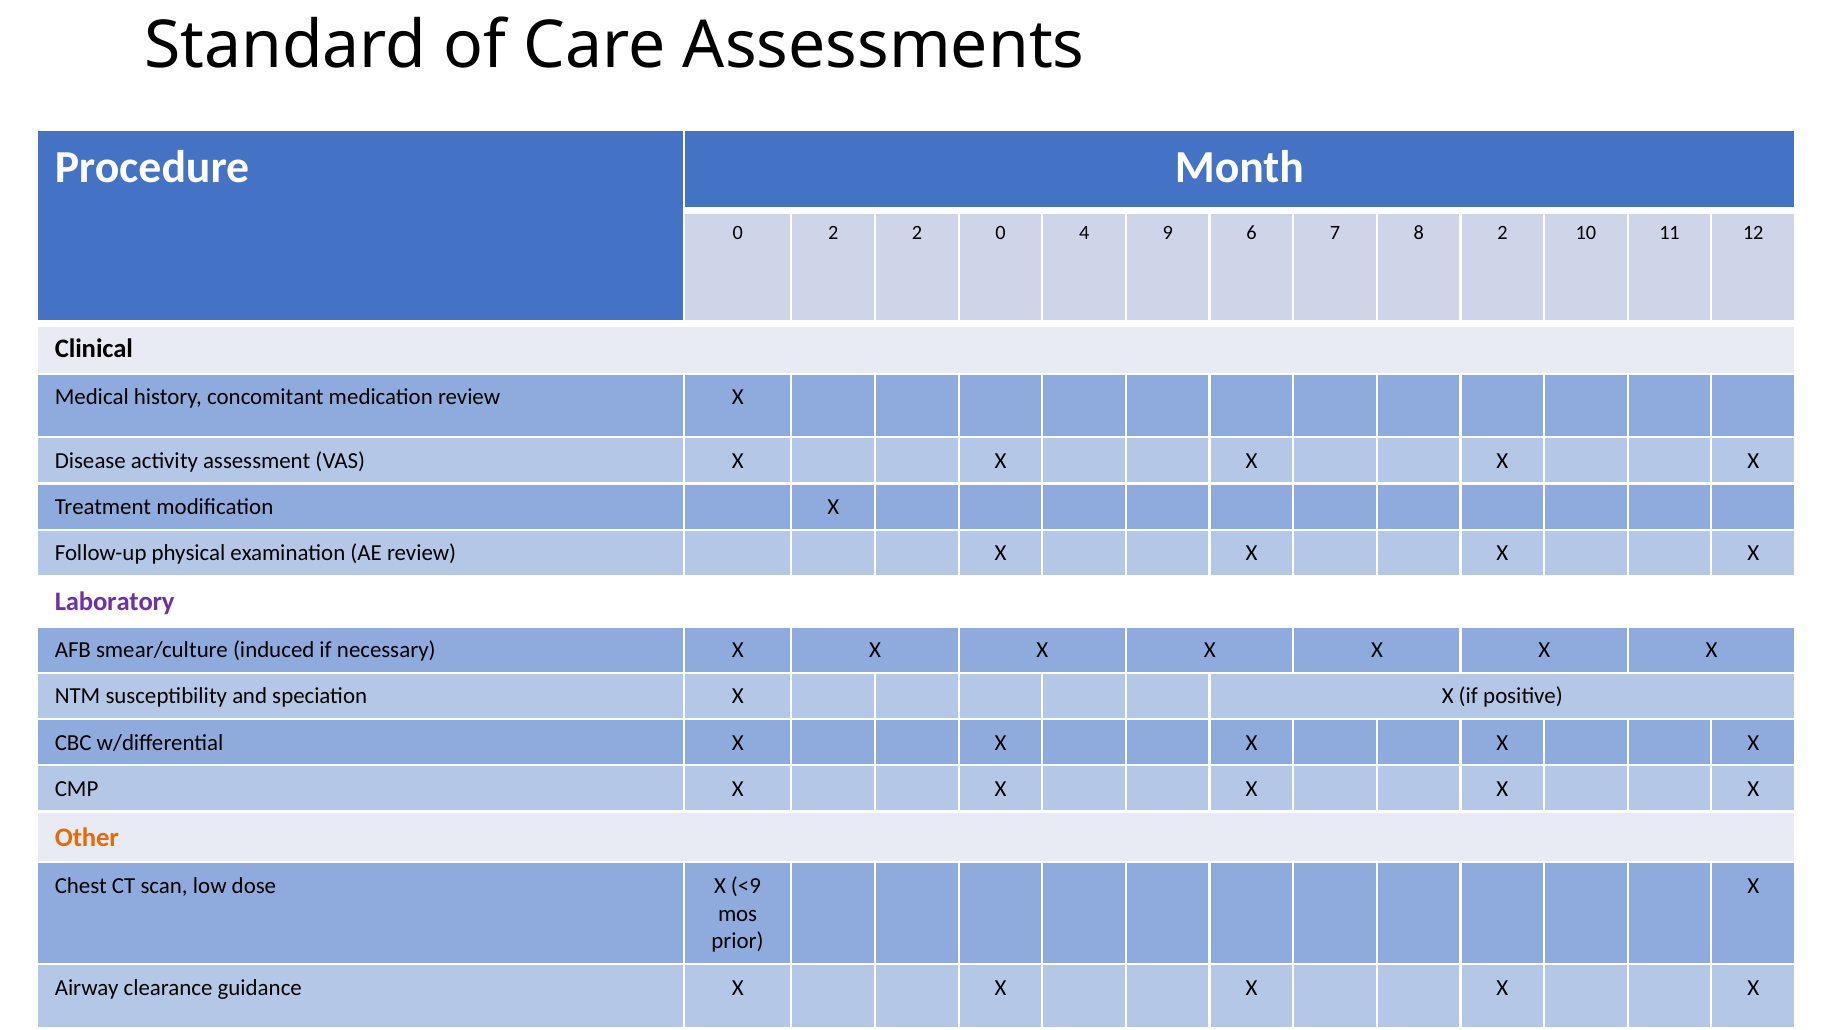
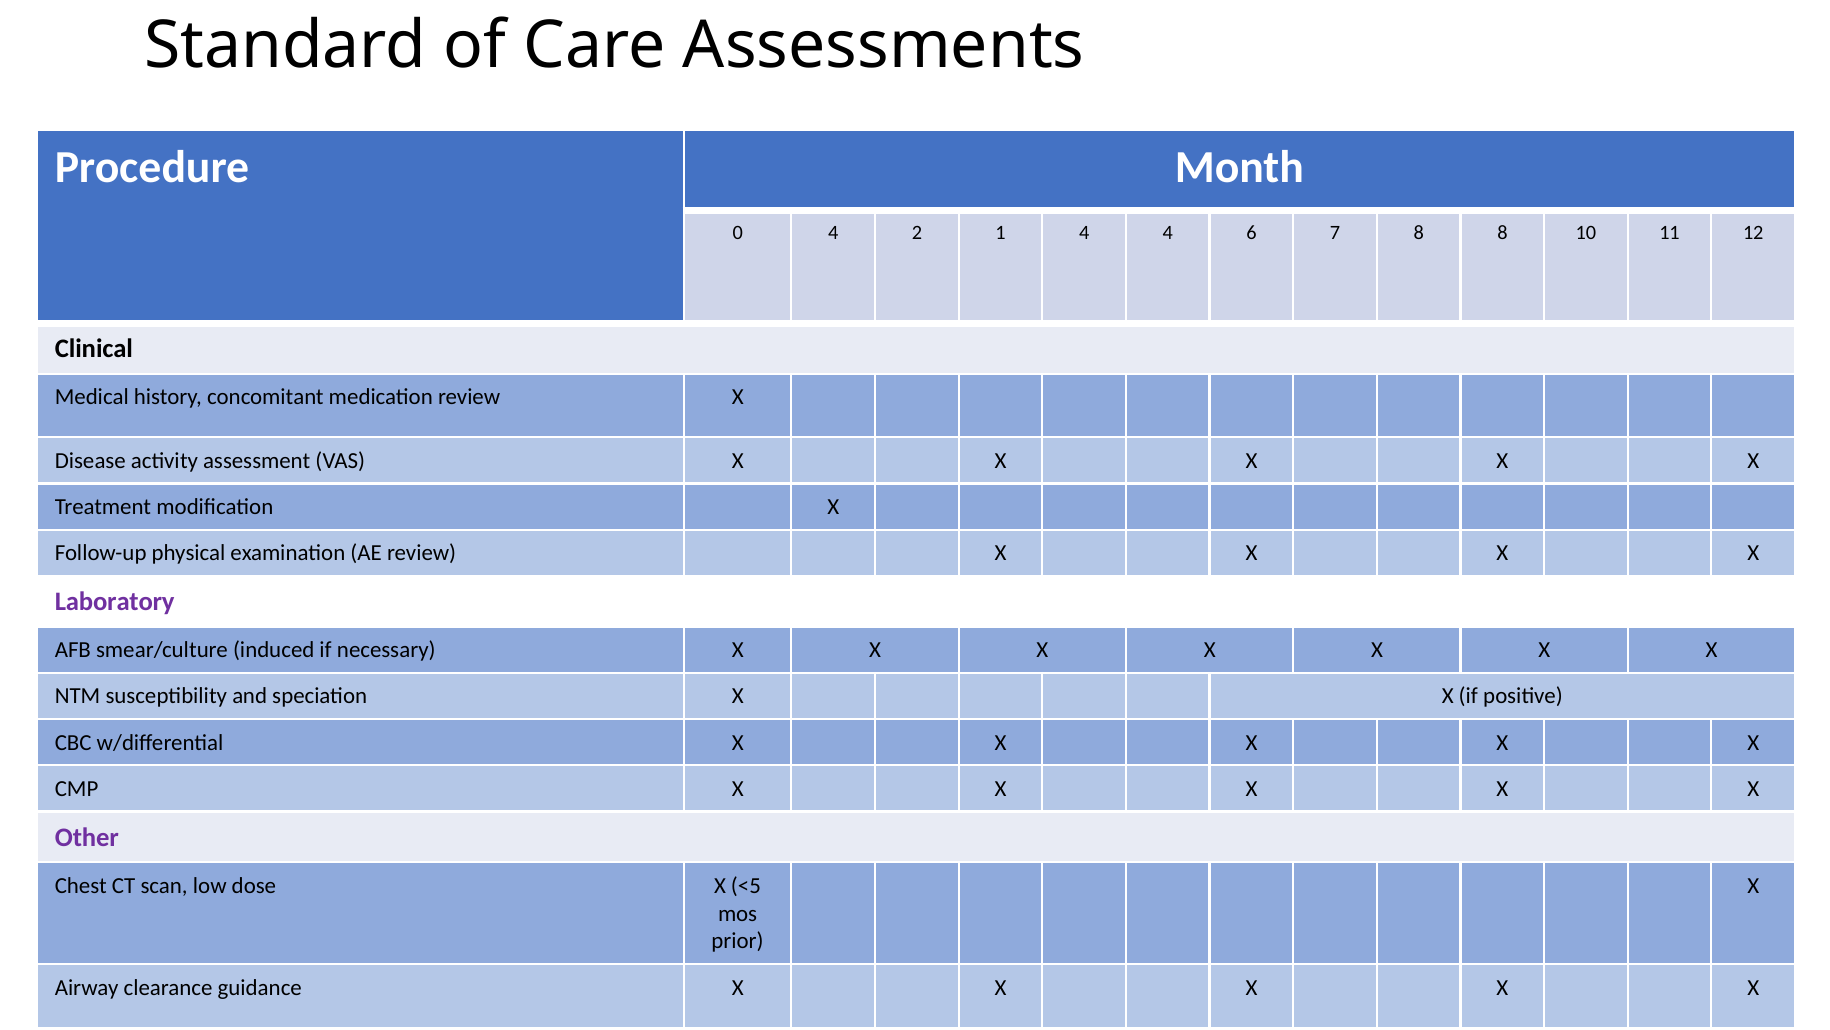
0 2: 2 -> 4 (833, 233)
2 0: 0 -> 1 (1001, 233)
4 9: 9 -> 4 (1168, 233)
8 2: 2 -> 8 (1502, 233)
Other colour: orange -> purple (87, 837)
<9: <9 -> <5 (746, 885)
